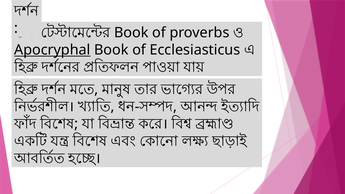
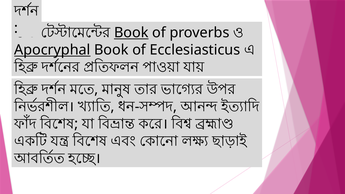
Book underline: none -> present (131, 33)
